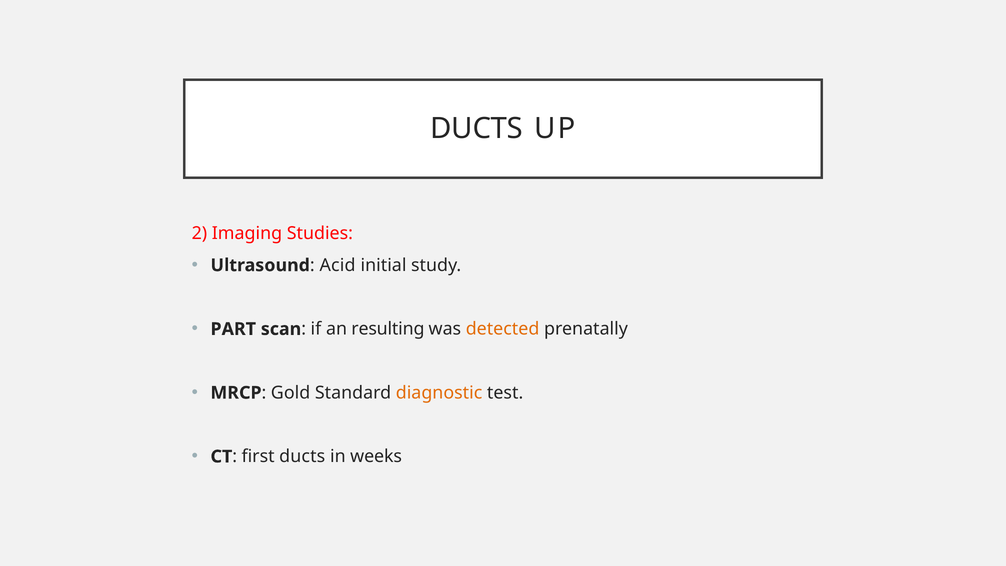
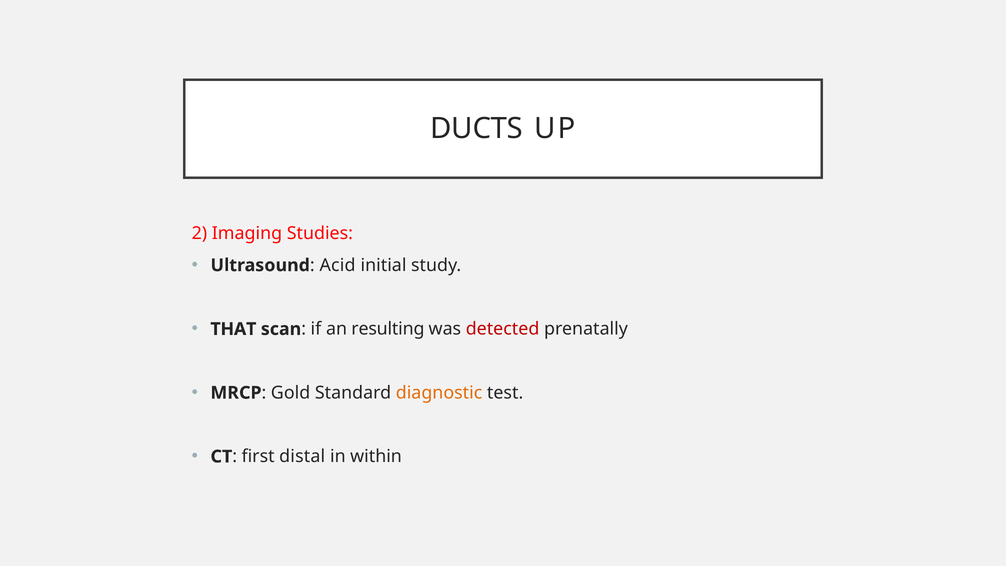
PART: PART -> THAT (233, 329)
detected colour: orange -> red (503, 329)
first ducts: ducts -> distal (302, 456)
weeks: weeks -> within (376, 456)
